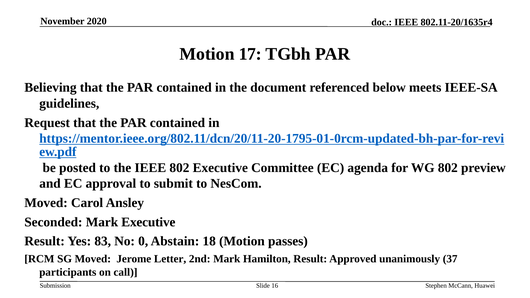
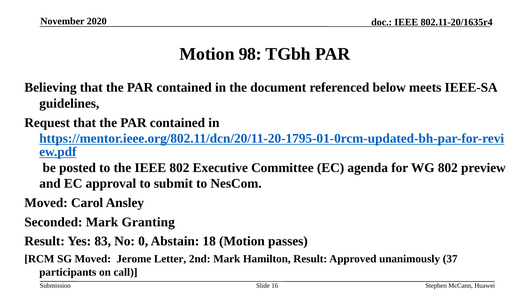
17: 17 -> 98 (250, 54)
Mark Executive: Executive -> Granting (148, 222)
